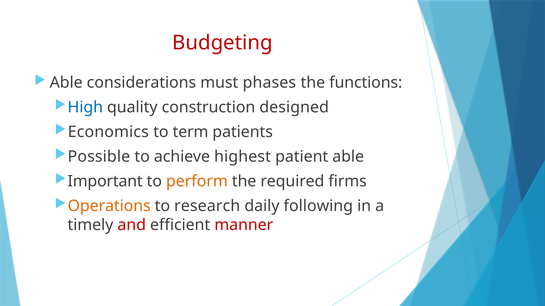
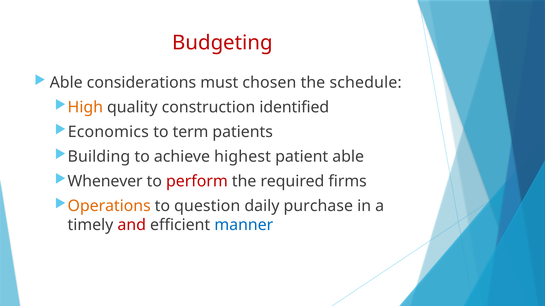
phases: phases -> chosen (269, 83)
functions: functions -> schedule (366, 83)
High colour: blue -> orange (85, 108)
designed: designed -> identified (294, 108)
Possible: Possible -> Building (99, 157)
Important: Important -> Whenever (105, 182)
perform colour: orange -> red (197, 182)
research: research -> question (207, 206)
following: following -> purchase (318, 206)
manner colour: red -> blue (244, 225)
